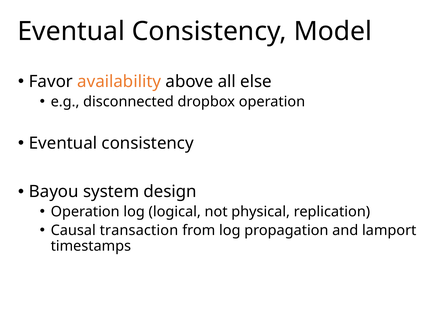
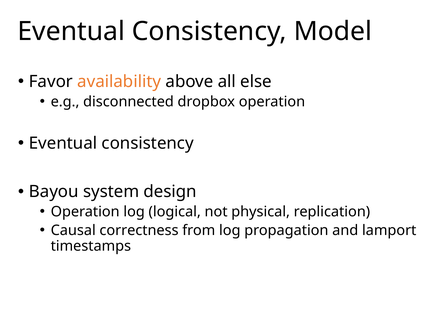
transaction: transaction -> correctness (139, 231)
